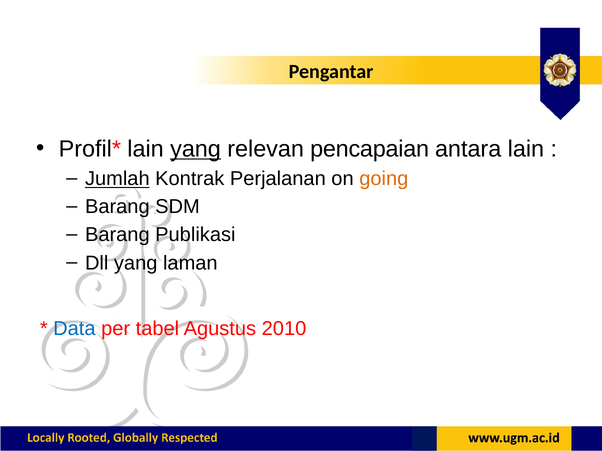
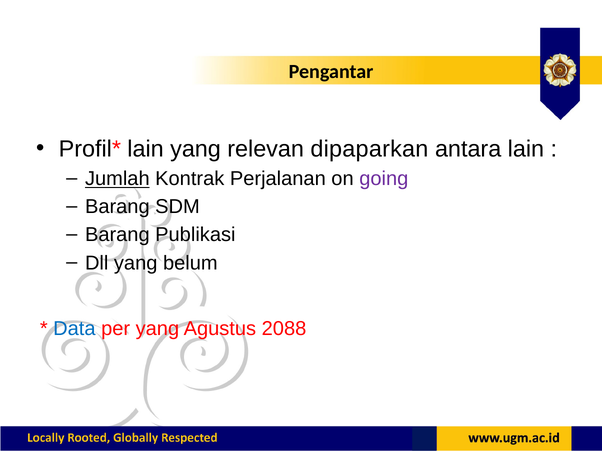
yang underline: present -> none (196, 149)
pencapaian: pencapaian -> dipaparkan (369, 149)
going colour: orange -> purple (384, 179)
laman: laman -> belum (190, 263)
per tabel: tabel -> yang (157, 329)
2010: 2010 -> 2088 (284, 329)
